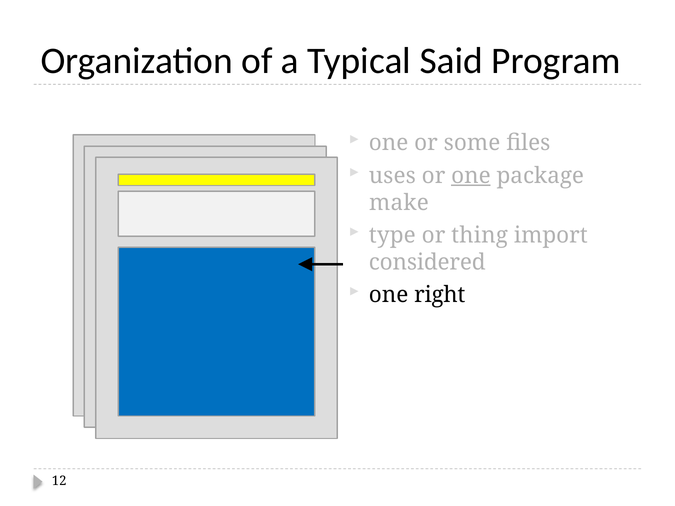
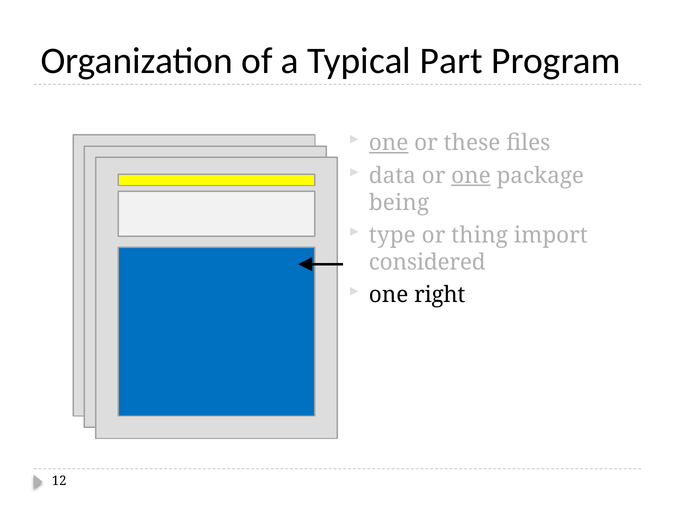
Said: Said -> Part (451, 61)
one underline: none -> present (389, 143)
some: some -> these (472, 143)
uses: uses -> data (392, 176)
make: make -> being (399, 203)
